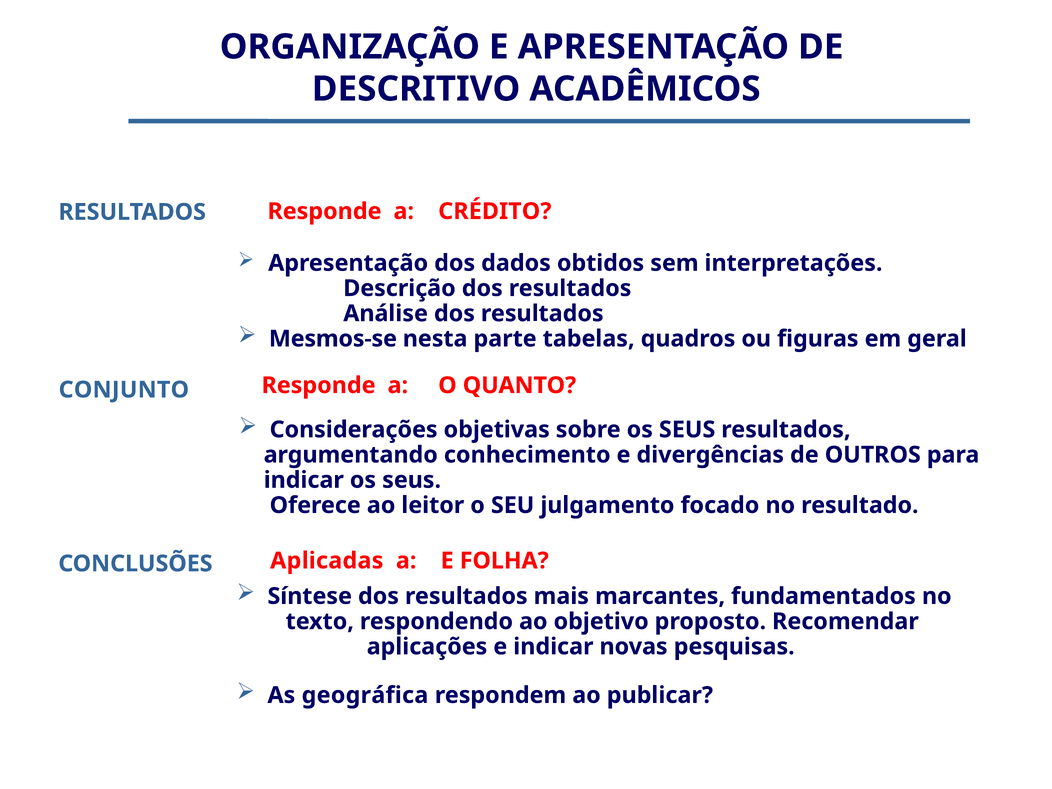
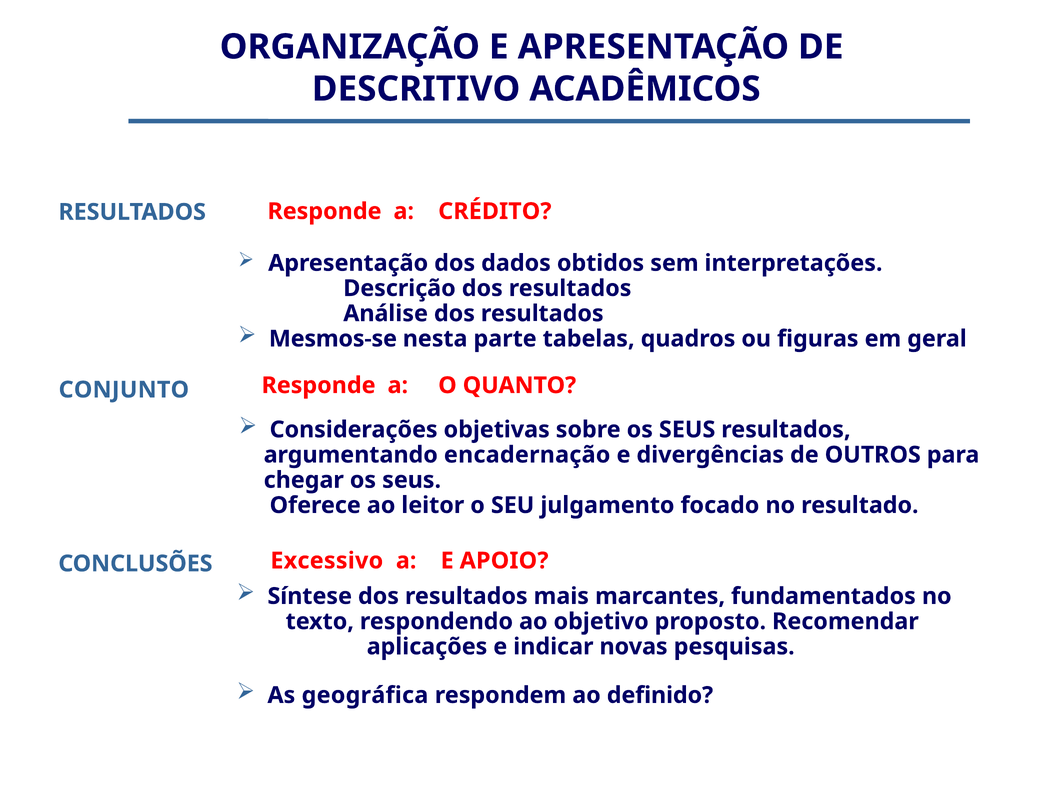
conhecimento: conhecimento -> encadernação (527, 455)
indicar: indicar -> chegar (304, 480)
Aplicadas: Aplicadas -> Excessivo (327, 561)
FOLHA: FOLHA -> APOIO (504, 561)
publicar: publicar -> definido (660, 695)
